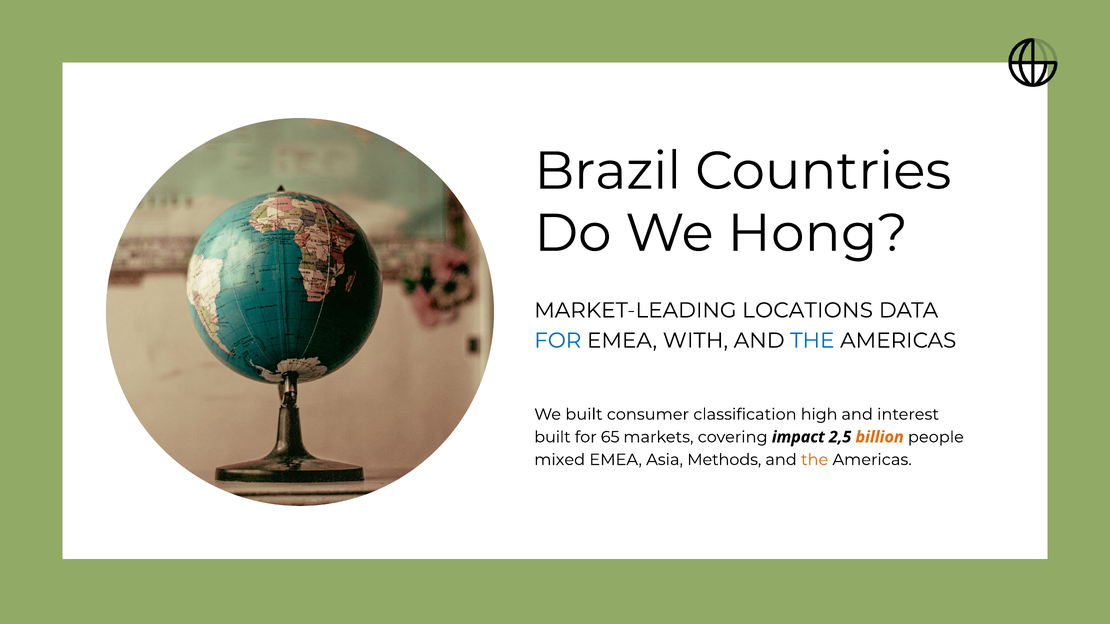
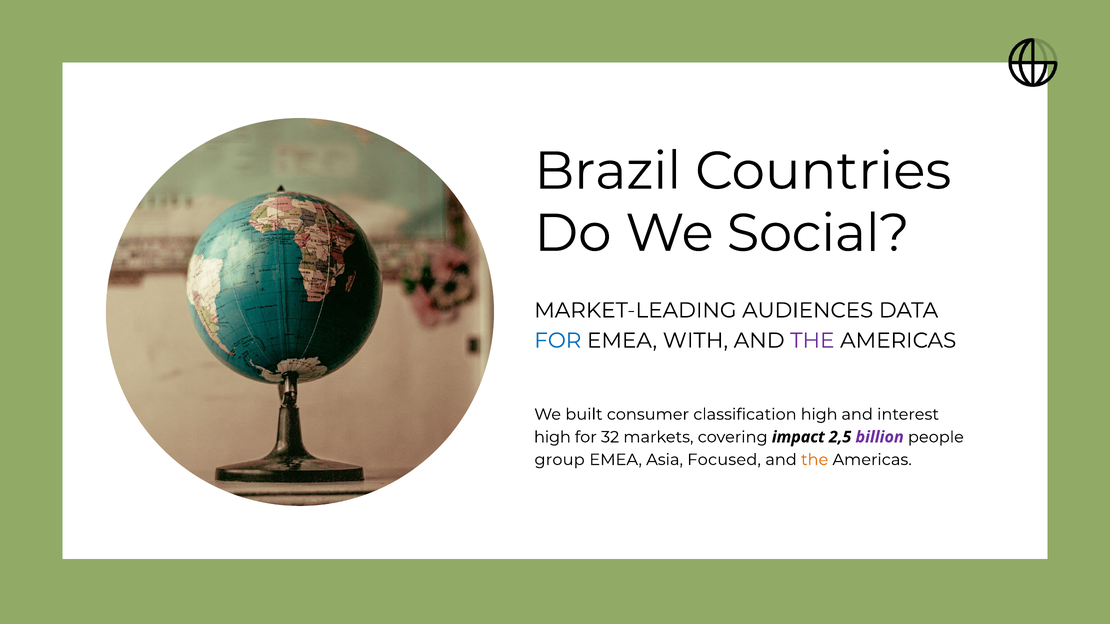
Hong: Hong -> Social (818, 233)
LOCATIONS: LOCATIONS -> AUDIENCES (808, 310)
THE colour: blue -> purple (812, 341)
built: built -> high (552, 437)
65: 65 -> 32 (610, 437)
billion colour: orange -> purple (880, 437)
mixed: mixed -> group (560, 460)
Methods: Methods -> Focused (724, 460)
